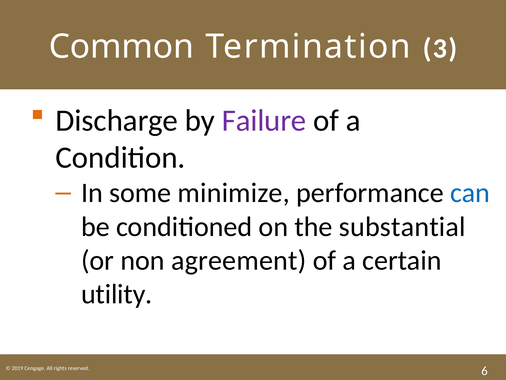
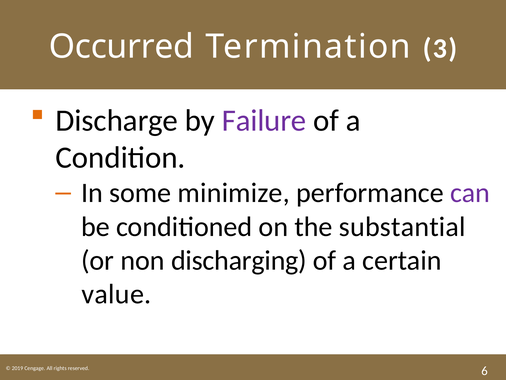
Common: Common -> Occurred (121, 47)
can colour: blue -> purple (470, 193)
agreement: agreement -> discharging (239, 260)
utility: utility -> value (116, 294)
